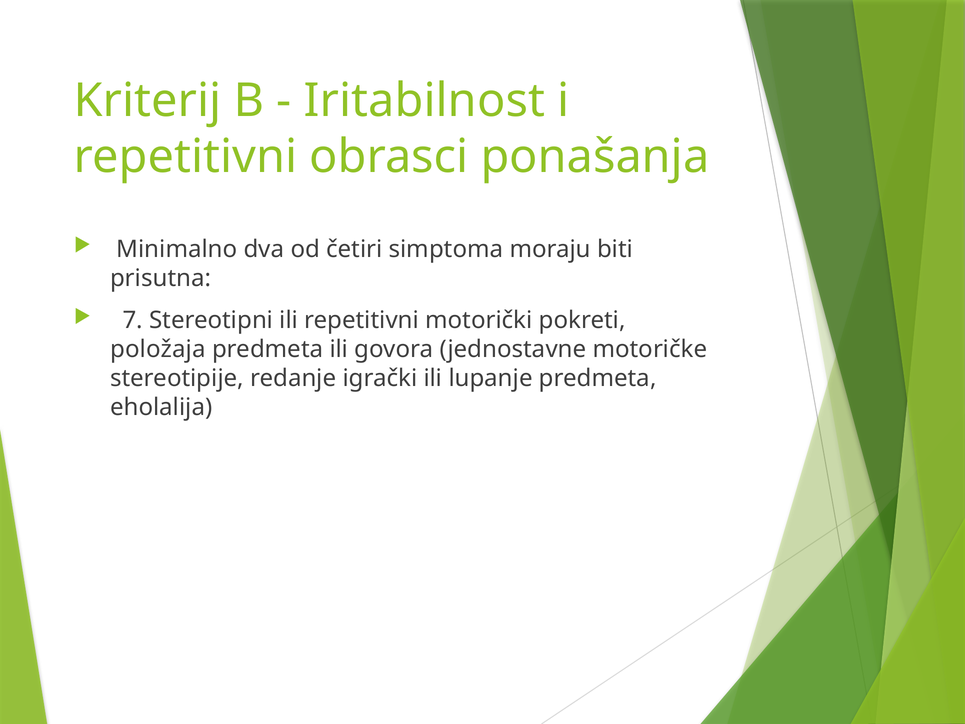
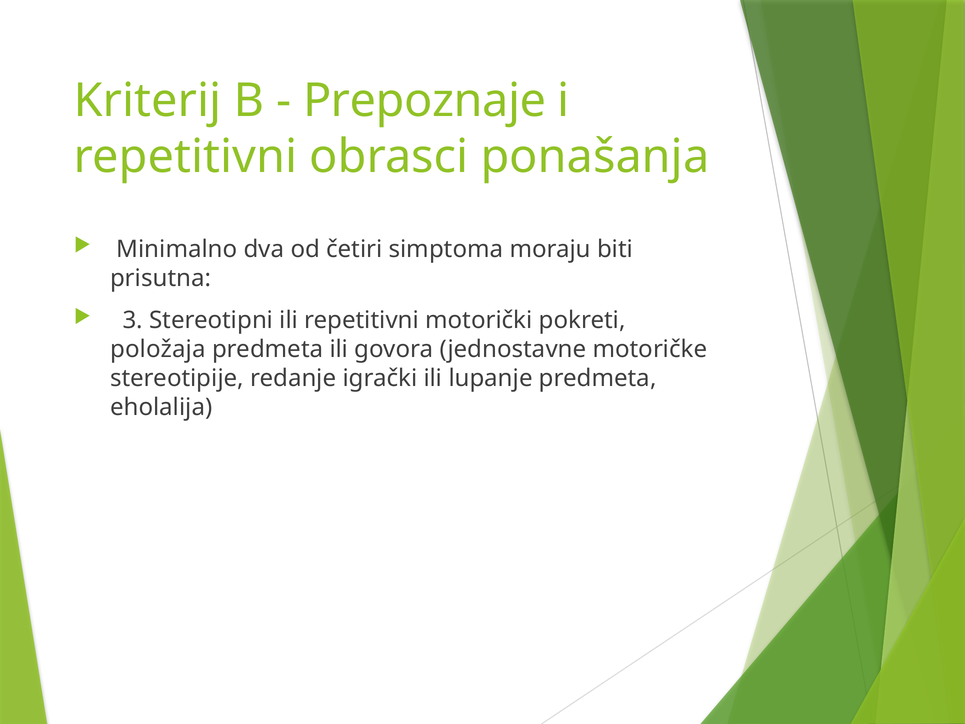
Iritabilnost: Iritabilnost -> Prepoznaje (425, 101)
7: 7 -> 3 (133, 320)
